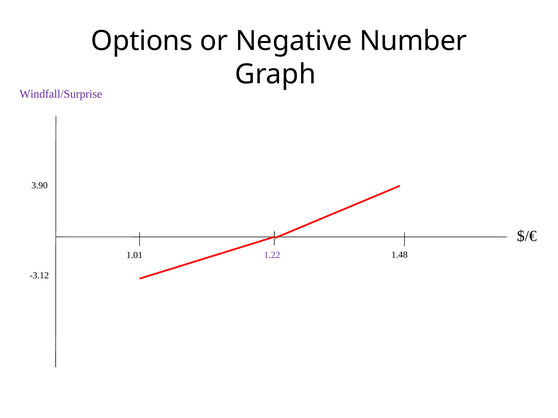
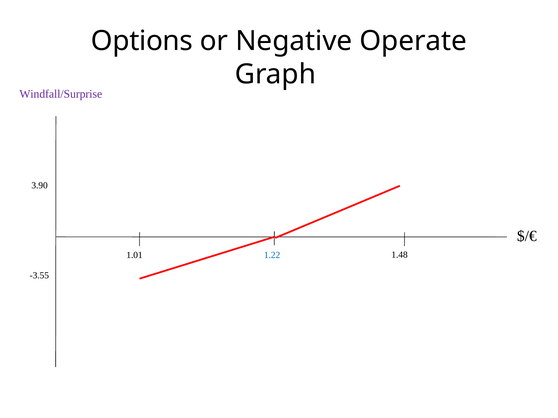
Number: Number -> Operate (413, 41)
1.22 colour: purple -> blue (272, 255)
-3.12: -3.12 -> -3.55 (39, 276)
